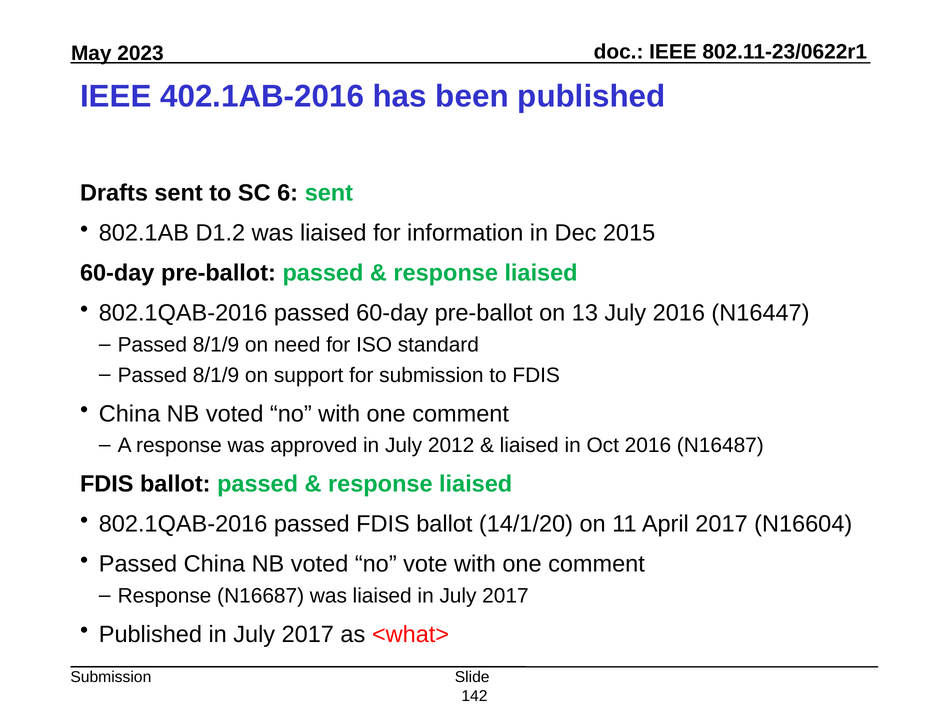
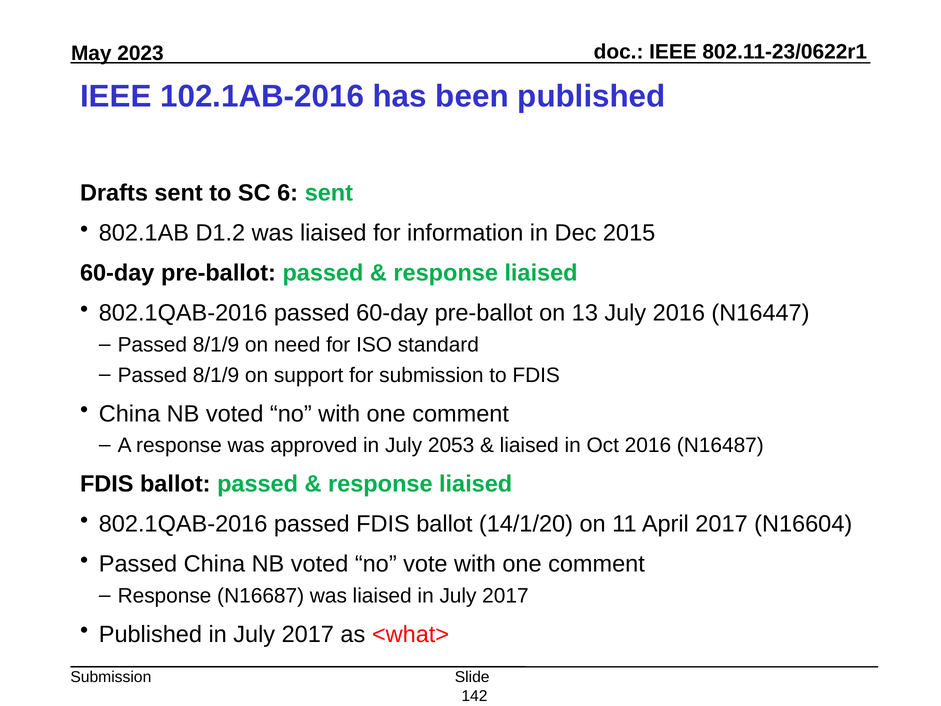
402.1AB-2016: 402.1AB-2016 -> 102.1AB-2016 (262, 96)
2012: 2012 -> 2053 (451, 445)
